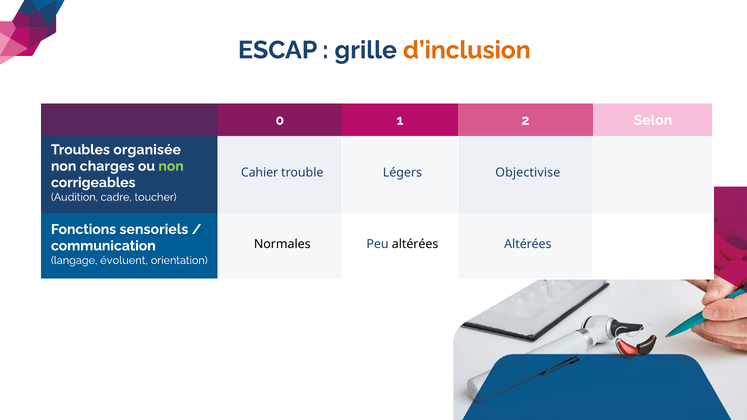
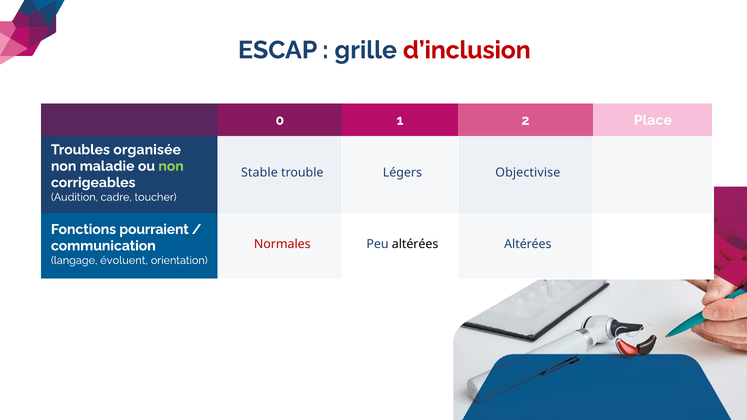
d’inclusion colour: orange -> red (467, 50)
Selon: Selon -> Place (653, 120)
charges: charges -> maladie (107, 166)
Cahier: Cahier -> Stable (259, 173)
sensoriels: sensoriels -> pourraient (154, 229)
Normales colour: black -> red (282, 244)
